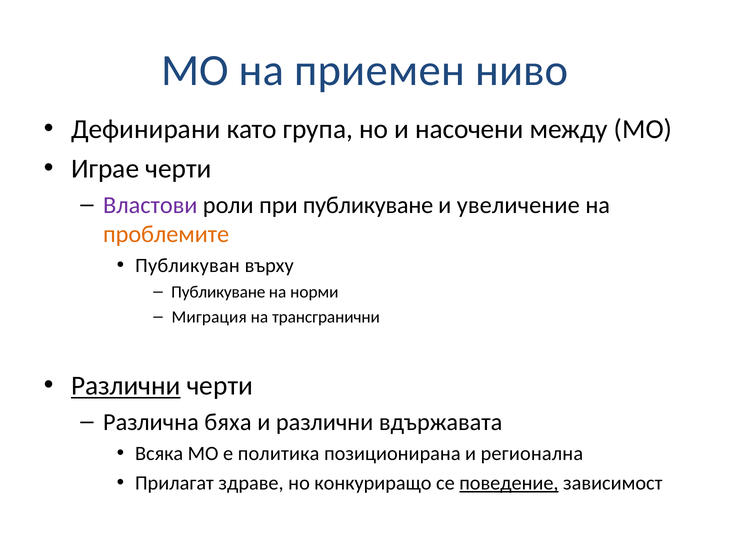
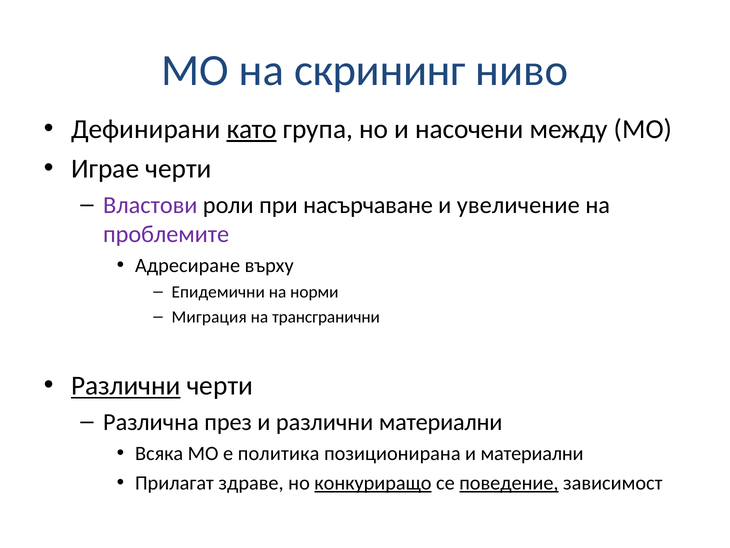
приемен: приемен -> скрининг (380, 71)
като underline: none -> present (252, 129)
при публикуване: публикуване -> насърчаване (368, 205)
проблемите colour: orange -> purple (166, 234)
Публикуван: Публикуван -> Адресиране (188, 265)
Публикуване: Публикуване -> Епидемични (218, 292)
бяха: бяха -> през (228, 422)
различни вдържавата: вдържавата -> материални (441, 422)
и регионална: регионална -> материални (532, 453)
конкуриращо underline: none -> present (373, 483)
